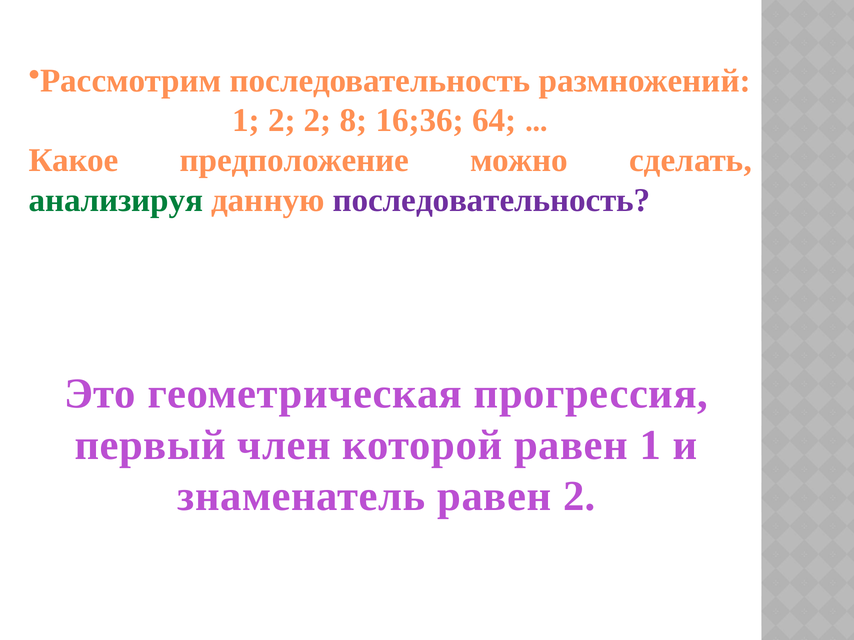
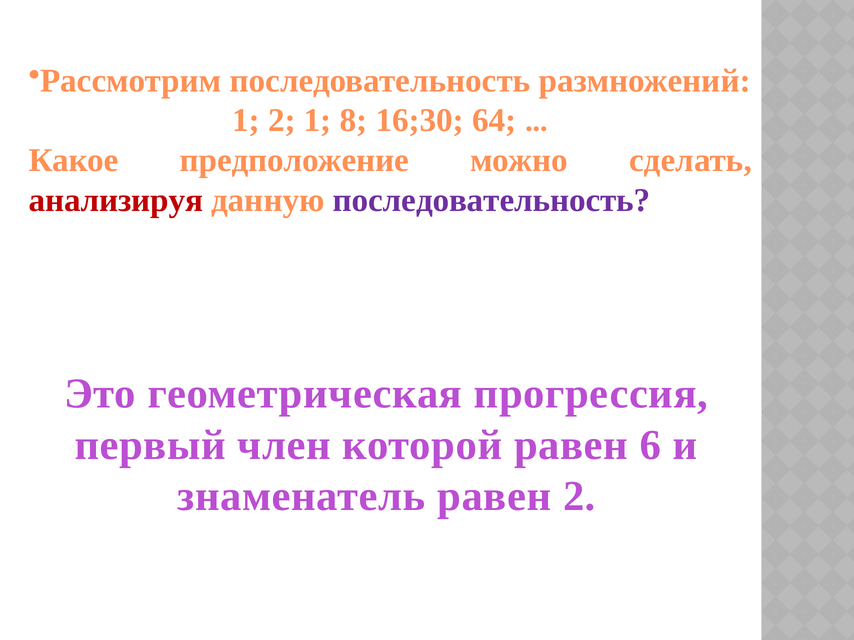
2 2: 2 -> 1 (318, 121)
16;36: 16;36 -> 16;30 (420, 121)
анализируя colour: green -> red (116, 200)
равен 1: 1 -> 6 (651, 445)
